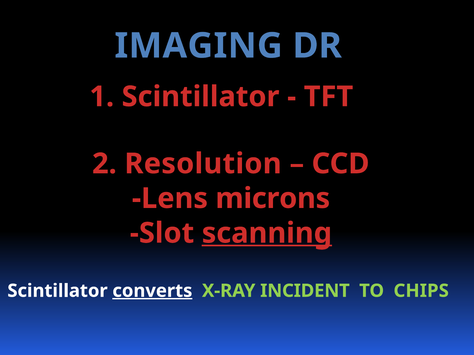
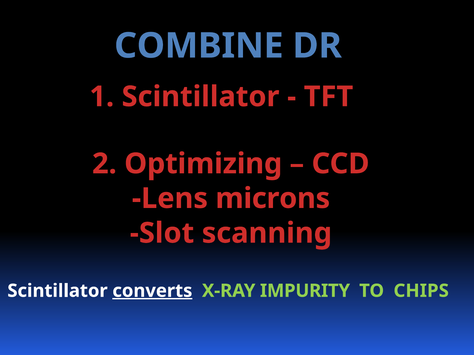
IMAGING: IMAGING -> COMBINE (199, 46)
Resolution: Resolution -> Optimizing (203, 164)
scanning underline: present -> none (267, 233)
INCIDENT: INCIDENT -> IMPURITY (305, 291)
